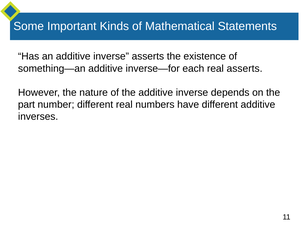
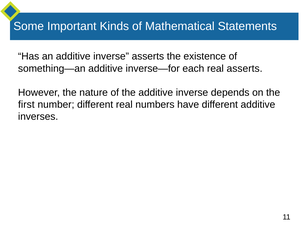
part: part -> first (26, 105)
